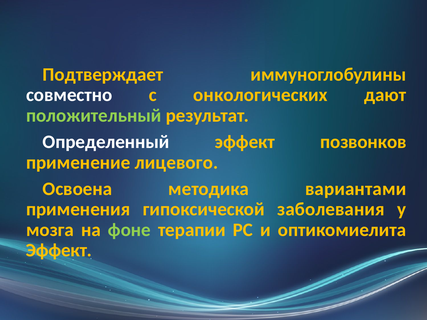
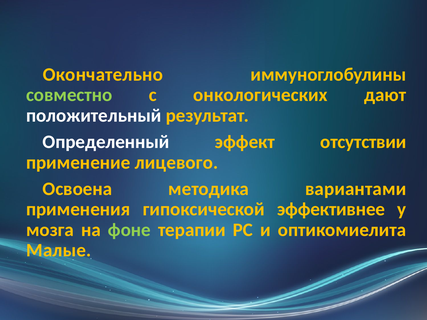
Подтверждает: Подтверждает -> Окончательно (103, 75)
совместно colour: white -> light green (69, 95)
положительный colour: light green -> white (94, 116)
позвонков: позвонков -> отсутствии (363, 142)
заболевания: заболевания -> эффективнее (331, 210)
Эффект: Эффект -> Малые (59, 251)
